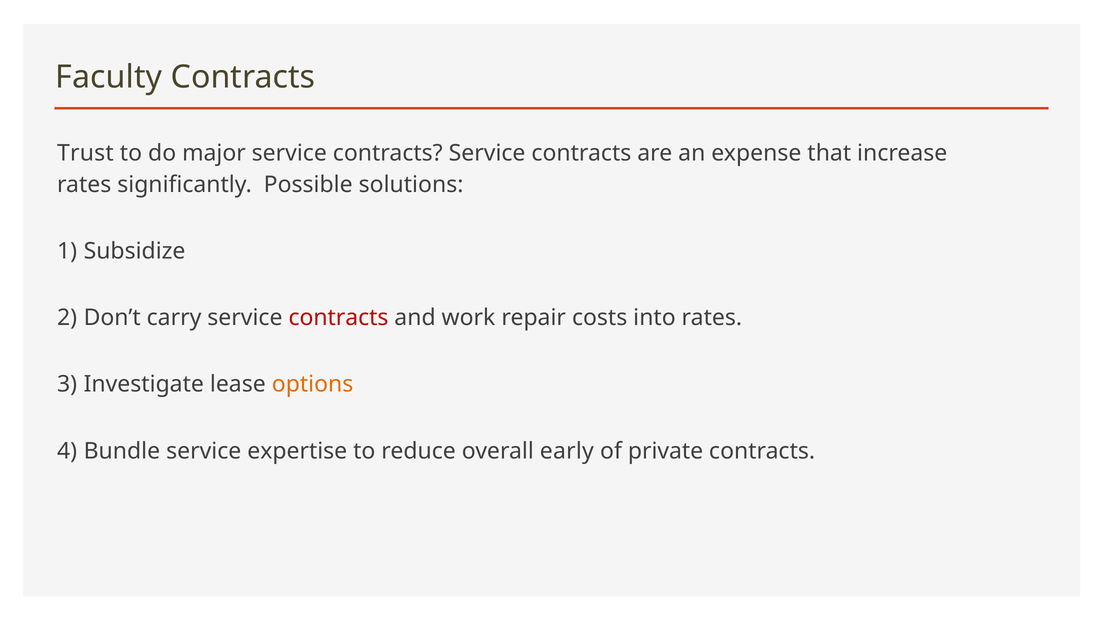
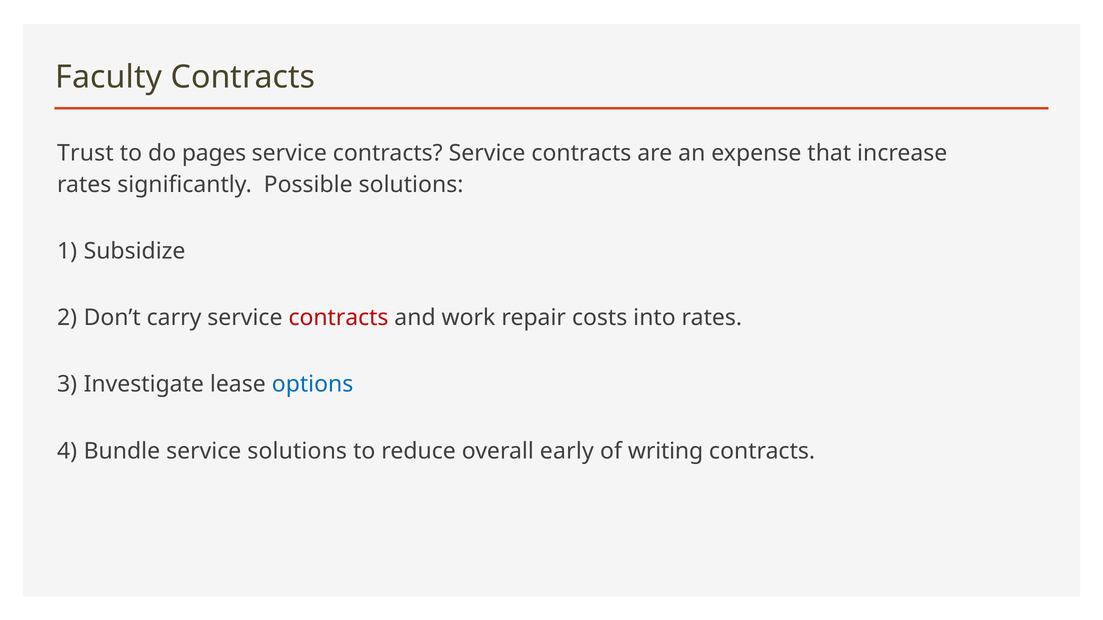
major: major -> pages (214, 153)
options colour: orange -> blue (313, 385)
service expertise: expertise -> solutions (297, 451)
private: private -> writing (666, 451)
